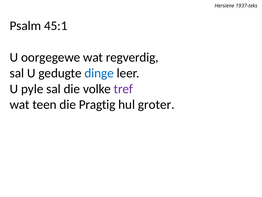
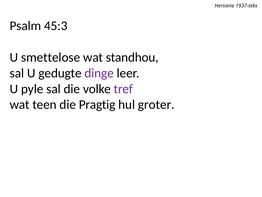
45:1: 45:1 -> 45:3 (56, 26)
oorgegewe: oorgegewe -> smettelose (51, 57)
regverdig: regverdig -> standhou (132, 57)
dinge colour: blue -> purple (99, 73)
